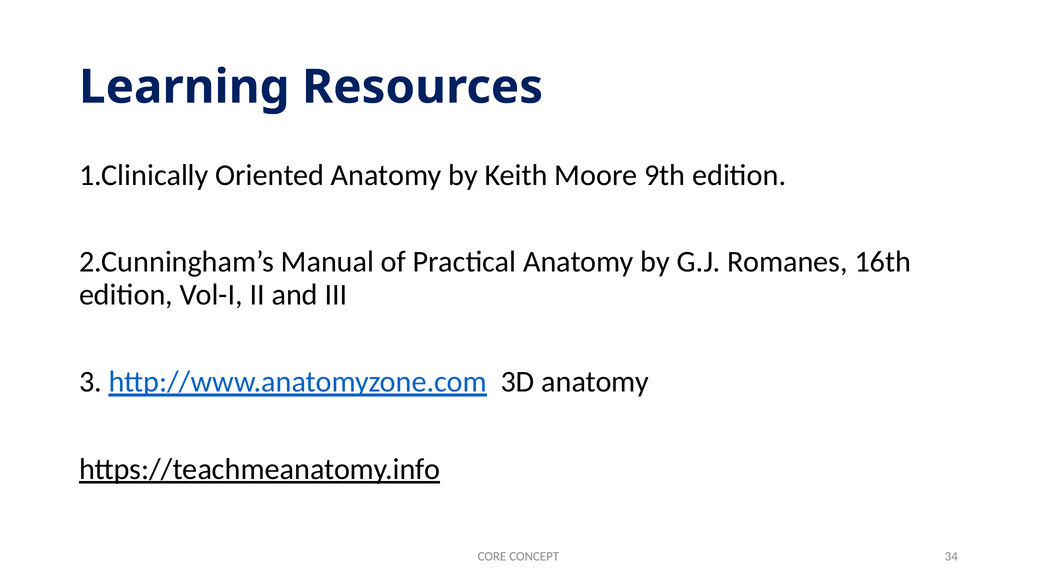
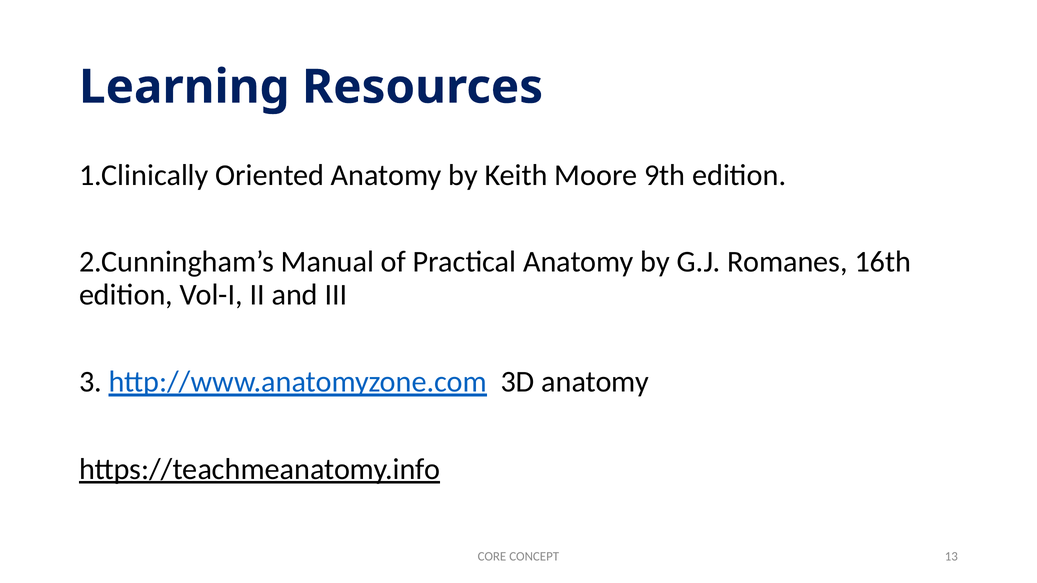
34: 34 -> 13 (951, 557)
